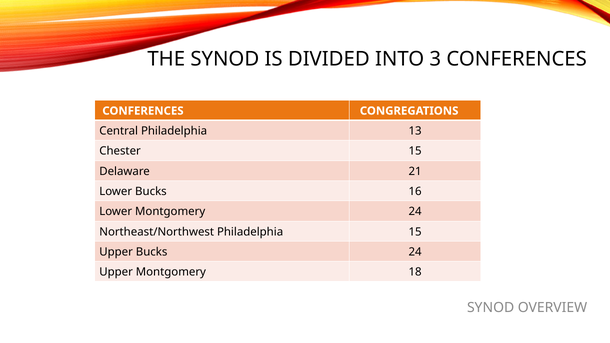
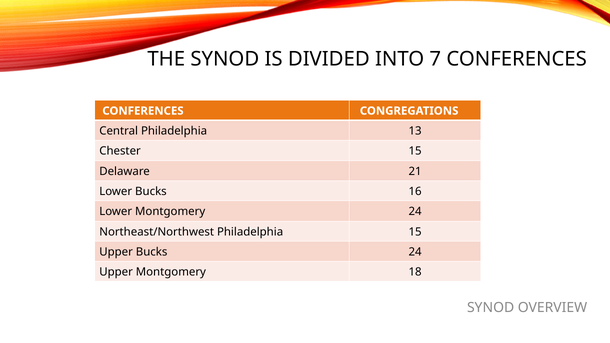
3: 3 -> 7 (435, 59)
